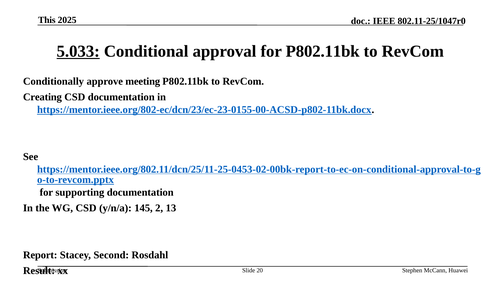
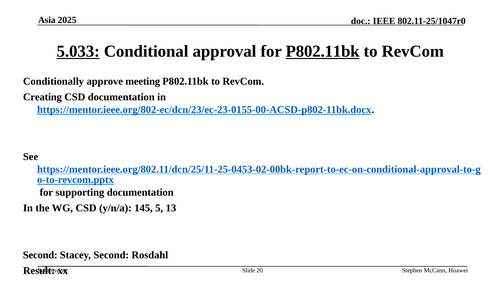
This: This -> Asia (47, 20)
P802.11bk underline: none -> present (323, 51)
2: 2 -> 5 (159, 208)
Report: Report -> Second (40, 255)
